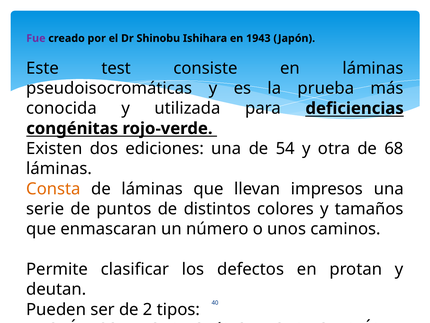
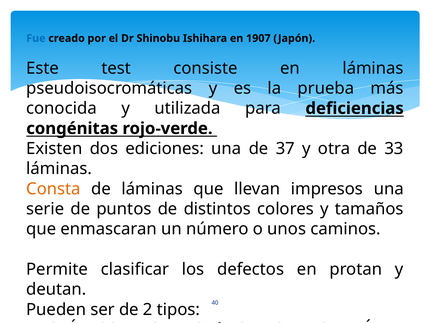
Fue colour: purple -> blue (36, 38)
1943: 1943 -> 1907 (258, 38)
54: 54 -> 37 (285, 148)
68: 68 -> 33 (394, 148)
